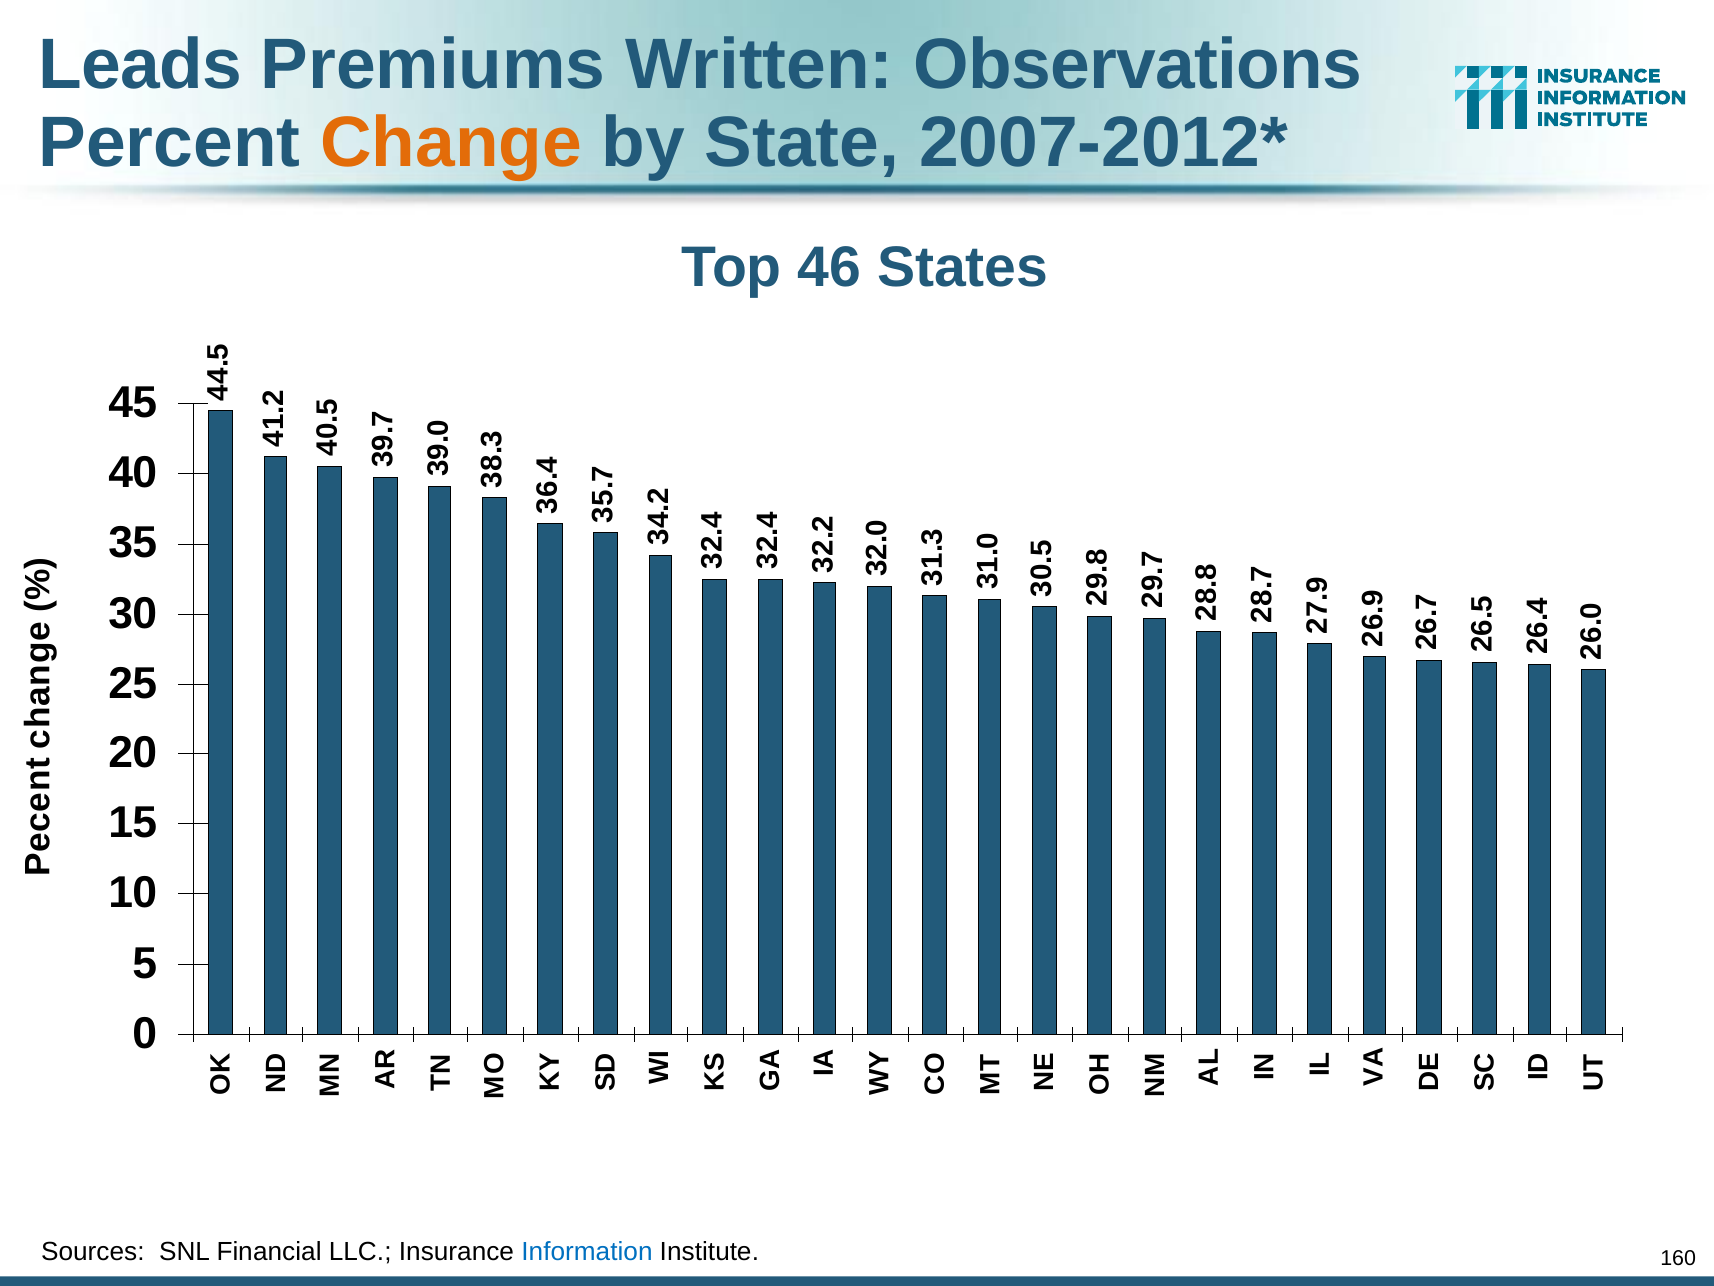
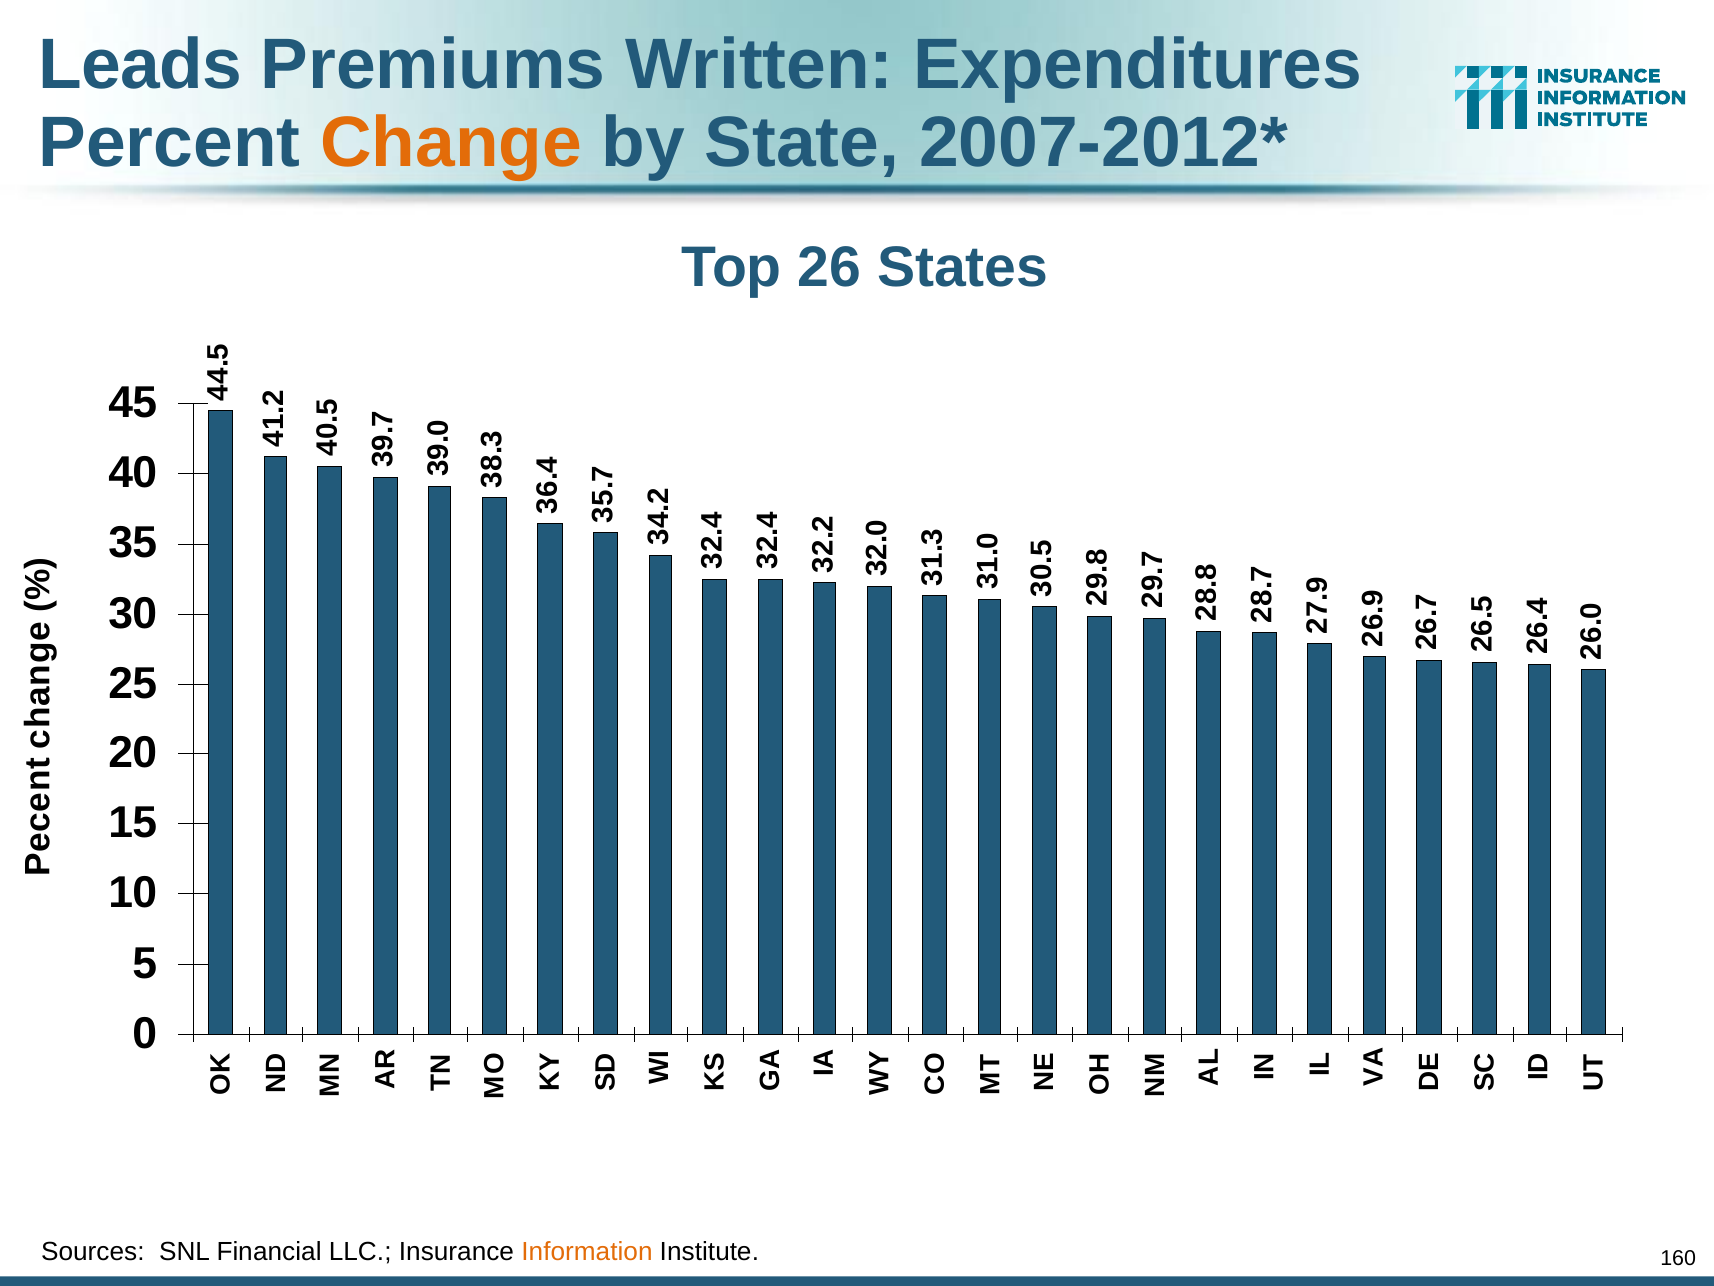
Observations: Observations -> Expenditures (1138, 65)
46: 46 -> 26 (830, 268)
Information colour: blue -> orange (587, 1251)
